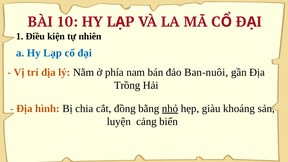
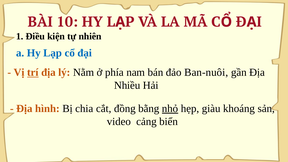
trí underline: none -> present (33, 72)
Trồng: Trồng -> Nhiều (127, 85)
luyện: luyện -> video (119, 121)
